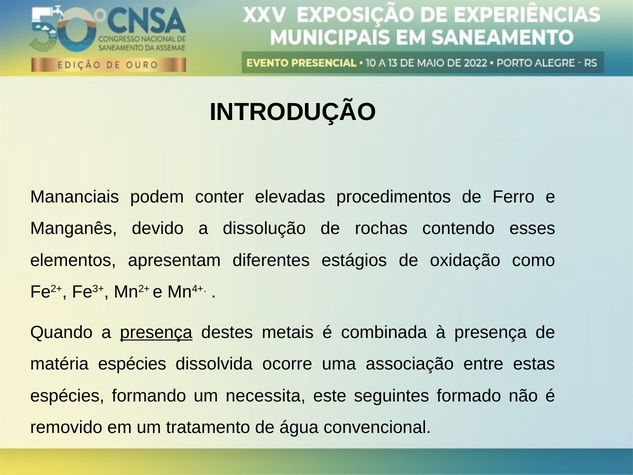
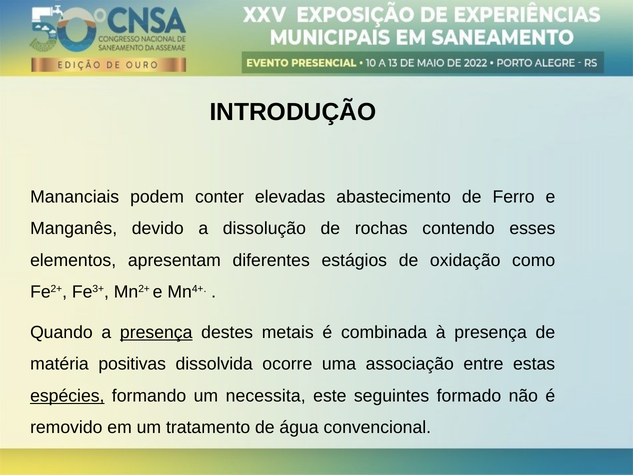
procedimentos: procedimentos -> abastecimento (394, 197)
matéria espécies: espécies -> positivas (132, 364)
espécies underline: none -> present (67, 396)
